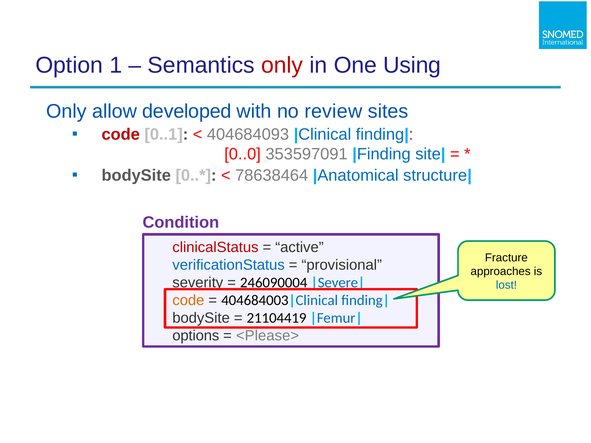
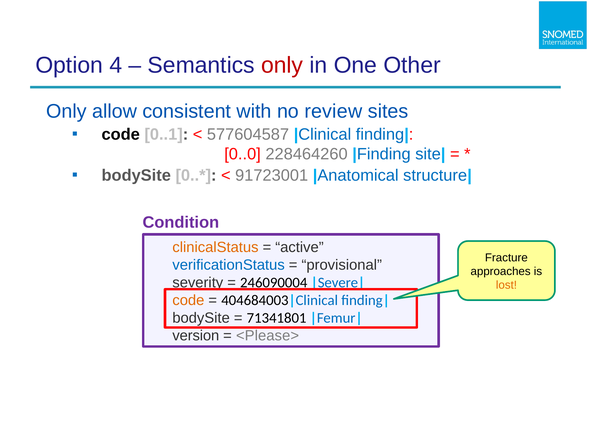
1: 1 -> 4 (116, 65)
Using: Using -> Other (412, 65)
developed: developed -> consistent (187, 111)
code colour: red -> black (121, 135)
404684093: 404684093 -> 577604587 (248, 135)
353597091: 353597091 -> 228464260 (307, 154)
78638464: 78638464 -> 91723001 (272, 176)
clinicalStatus colour: red -> orange (215, 247)
lost colour: blue -> orange (506, 285)
21104419: 21104419 -> 71341801 (277, 318)
options: options -> version (196, 336)
